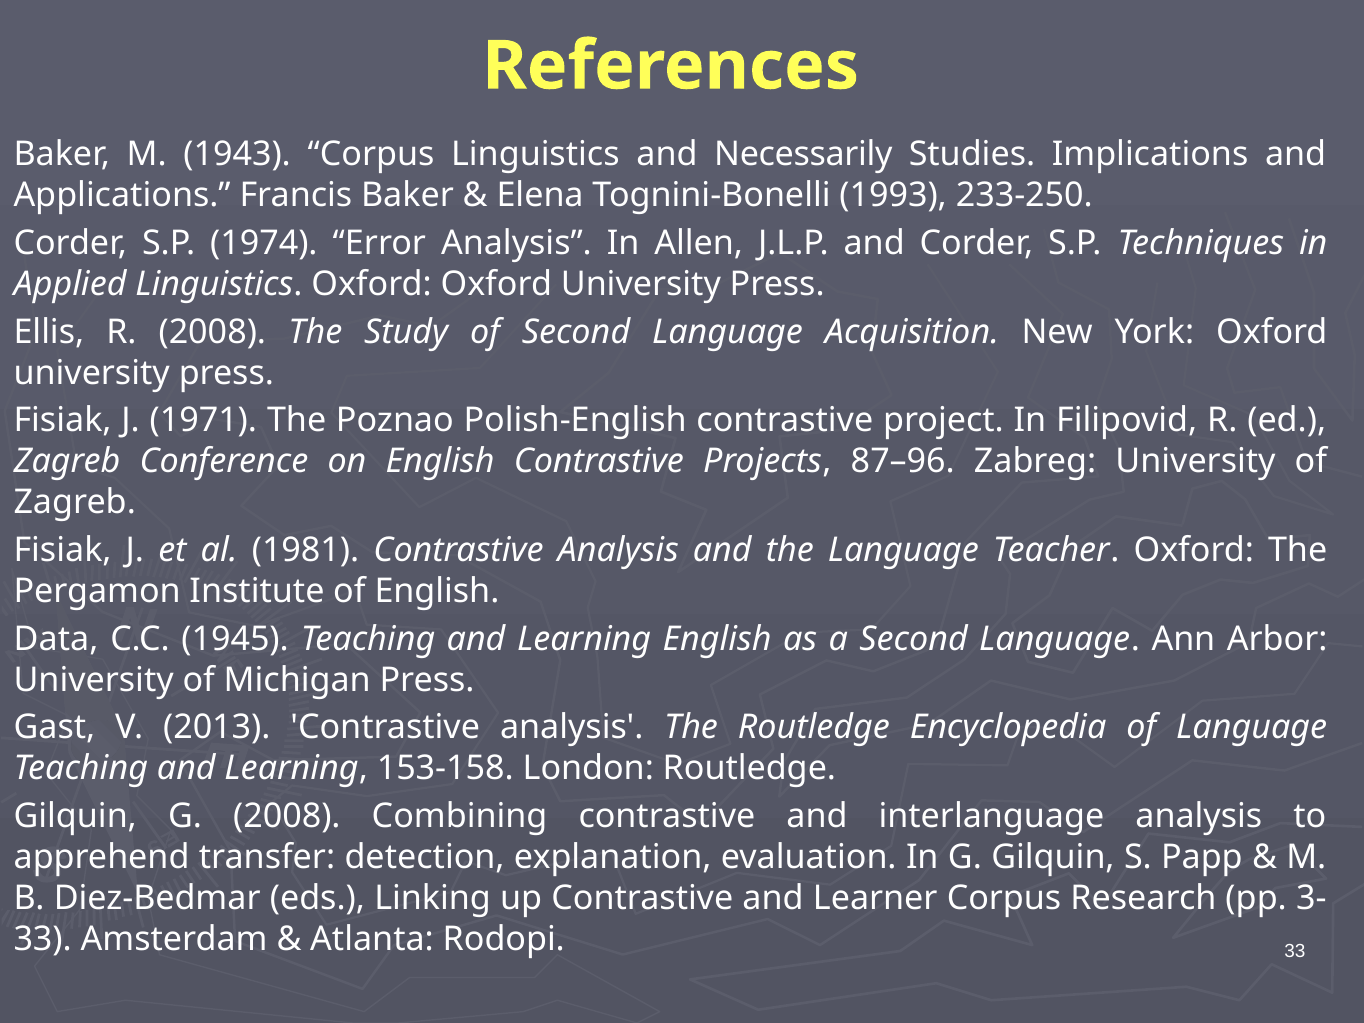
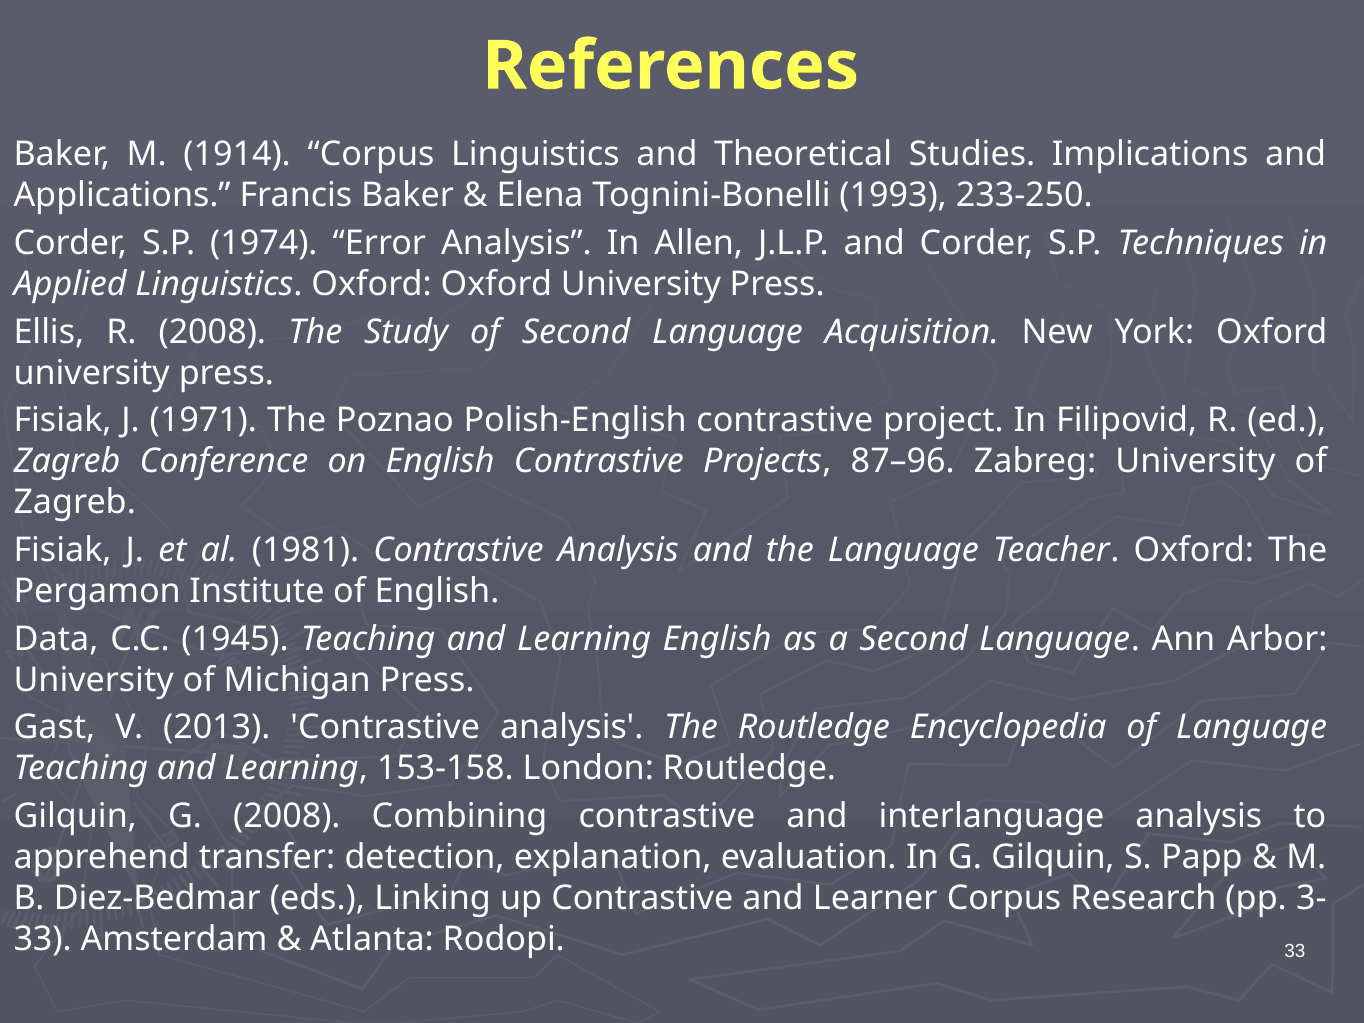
1943: 1943 -> 1914 (237, 155)
Necessarily: Necessarily -> Theoretical (803, 155)
